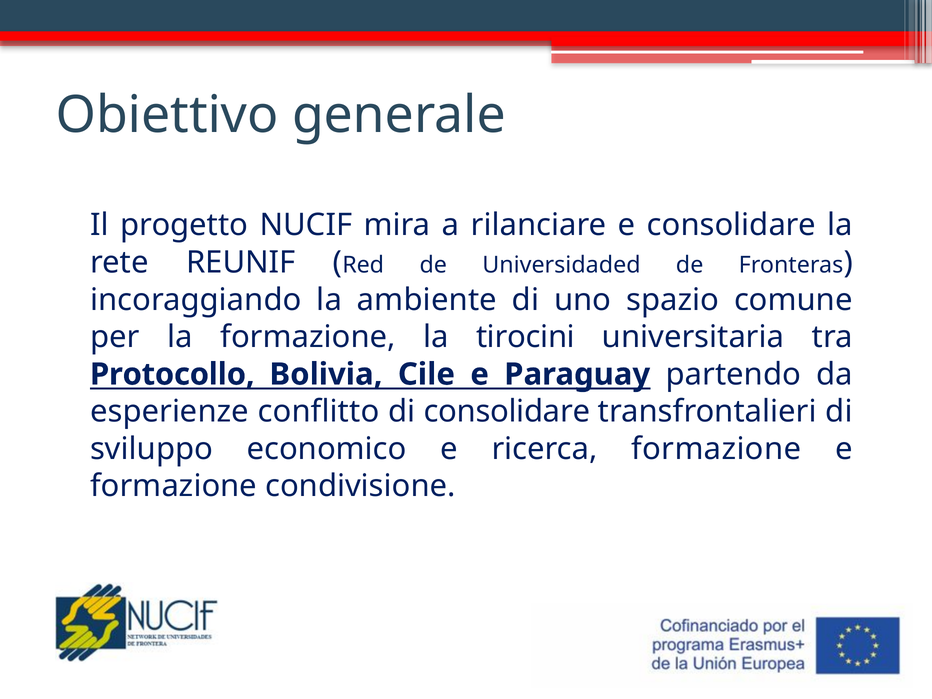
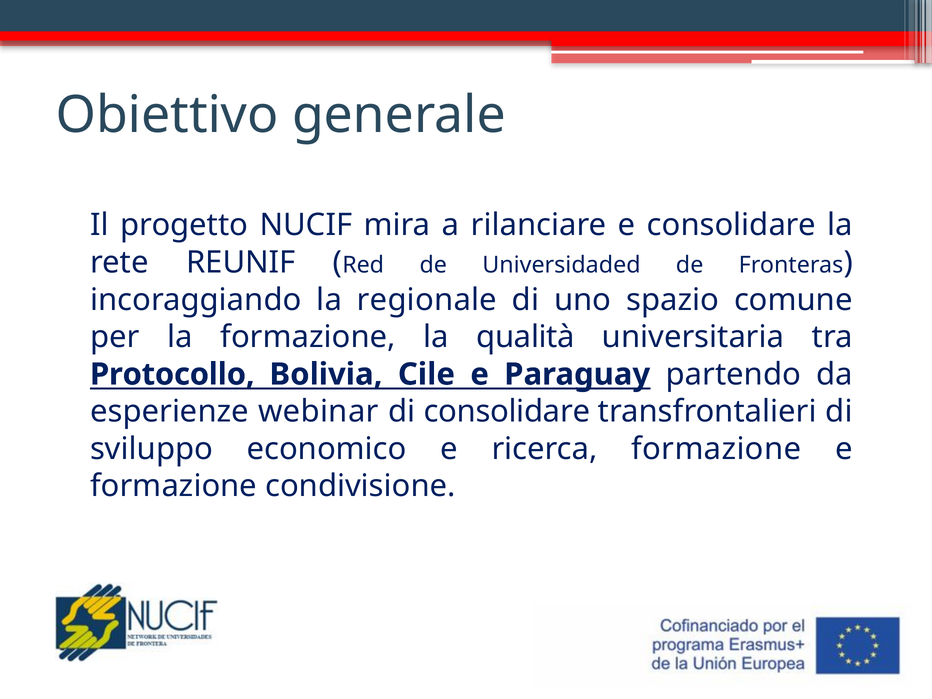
ambiente: ambiente -> regionale (427, 300)
tirocini: tirocini -> qualità (526, 337)
conflitto: conflitto -> webinar (318, 412)
